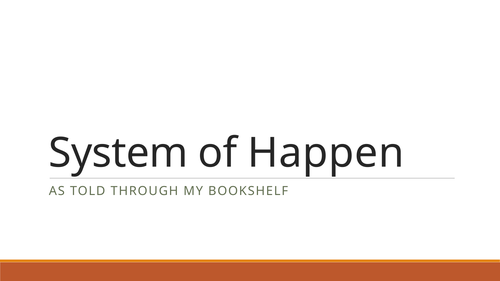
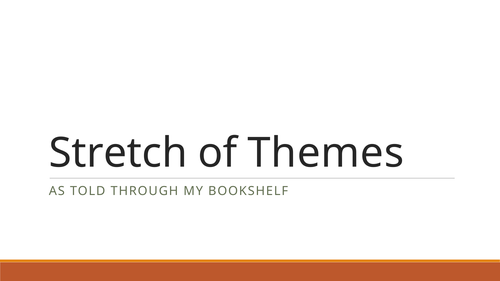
System: System -> Stretch (118, 153)
Happen: Happen -> Themes (326, 153)
